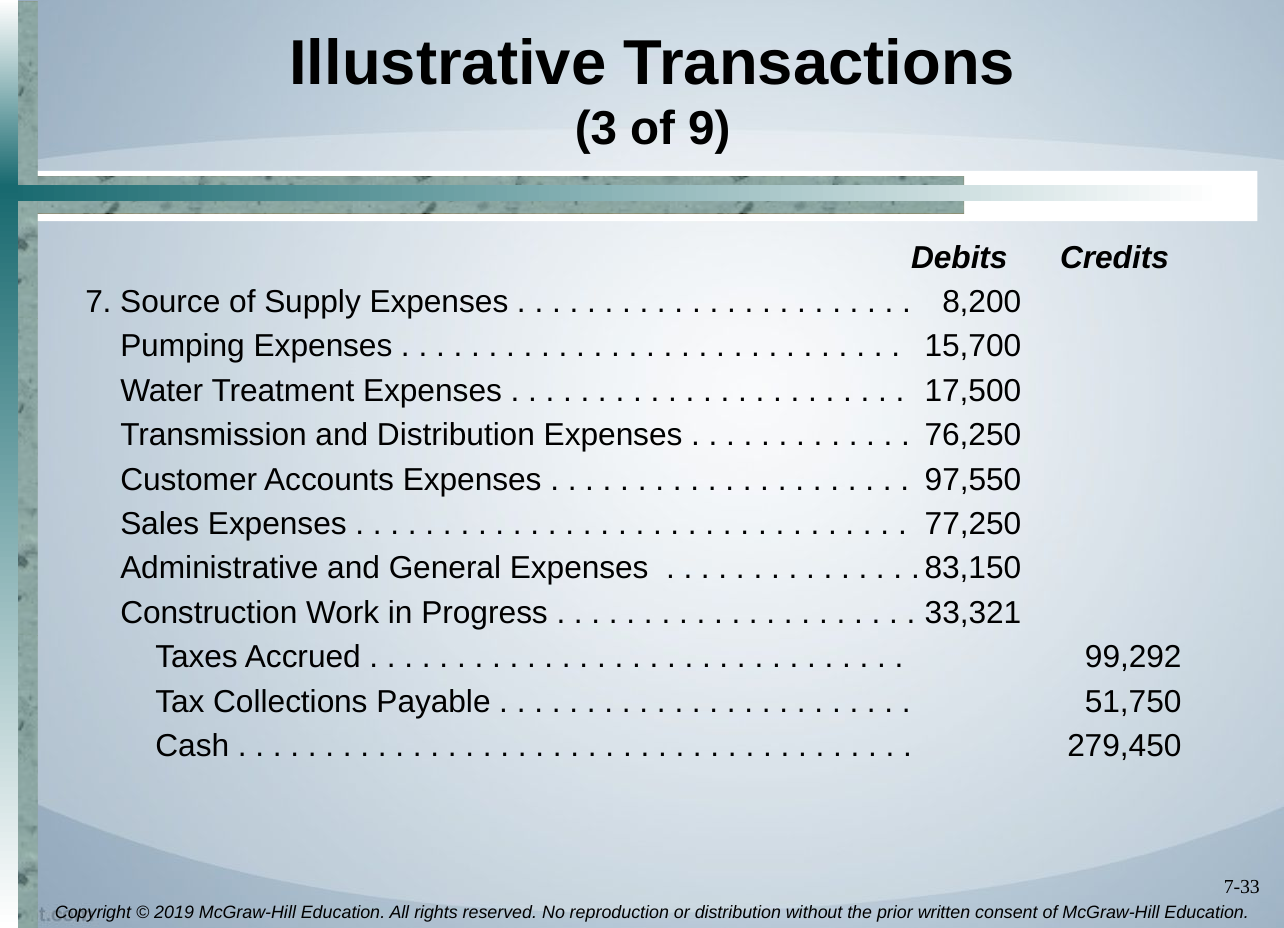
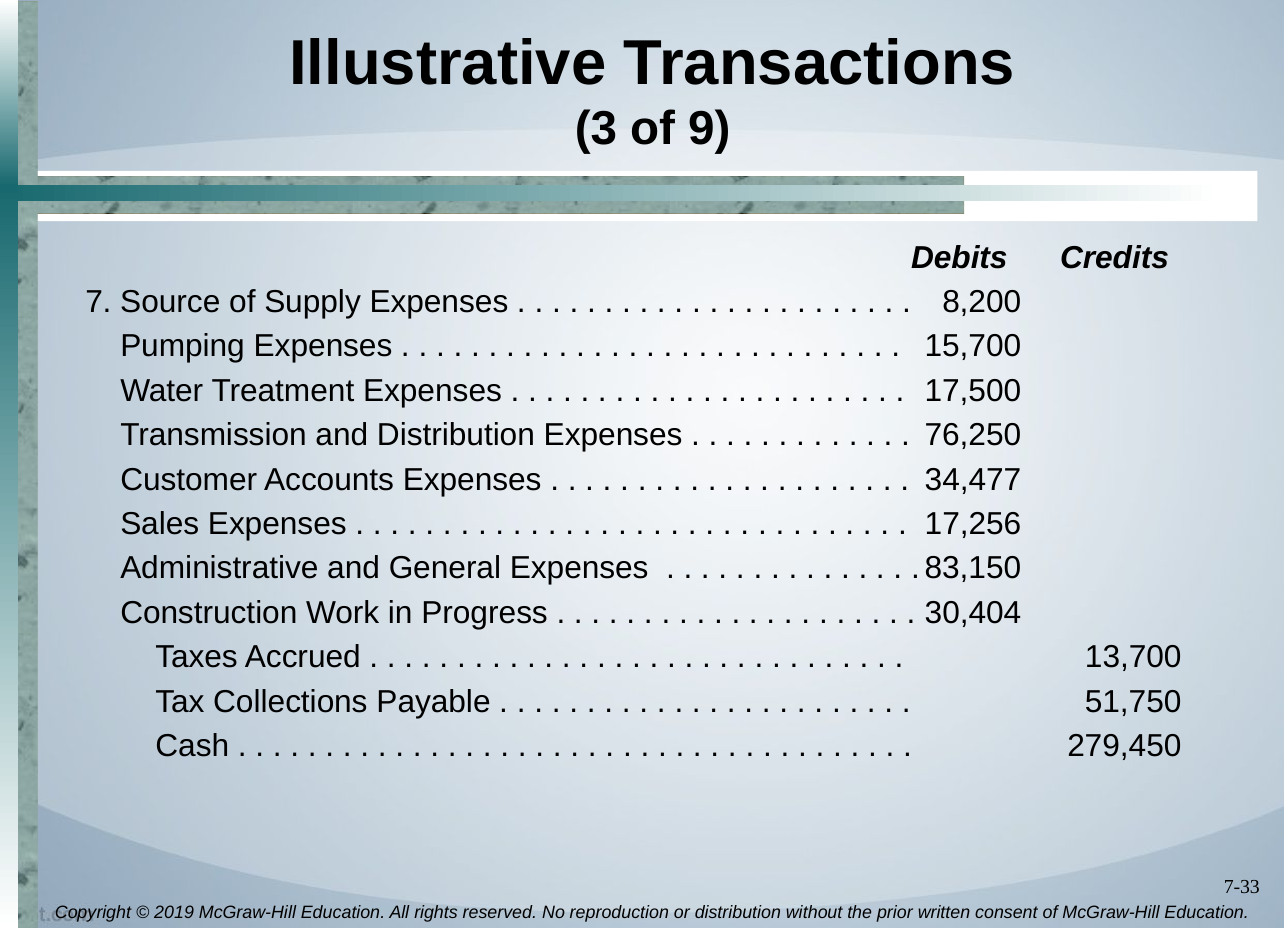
97,550: 97,550 -> 34,477 (973, 479)
77,250: 77,250 -> 17,256 (973, 524)
33,321: 33,321 -> 30,404 (973, 612)
99,292: 99,292 -> 13,700 (1133, 657)
